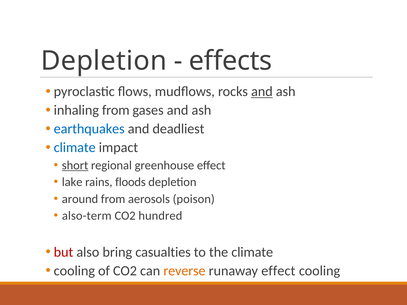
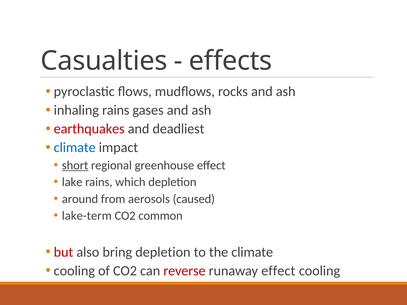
Depletion: Depletion -> Casualties (104, 61)
and underline: present -> none (262, 92)
inhaling from: from -> rains (116, 110)
earthquakes colour: blue -> red (89, 129)
floods: floods -> which (130, 182)
poison: poison -> caused (194, 199)
also-term: also-term -> lake-term (87, 216)
hundred: hundred -> common (160, 216)
bring casualties: casualties -> depletion (163, 252)
reverse colour: orange -> red (184, 271)
